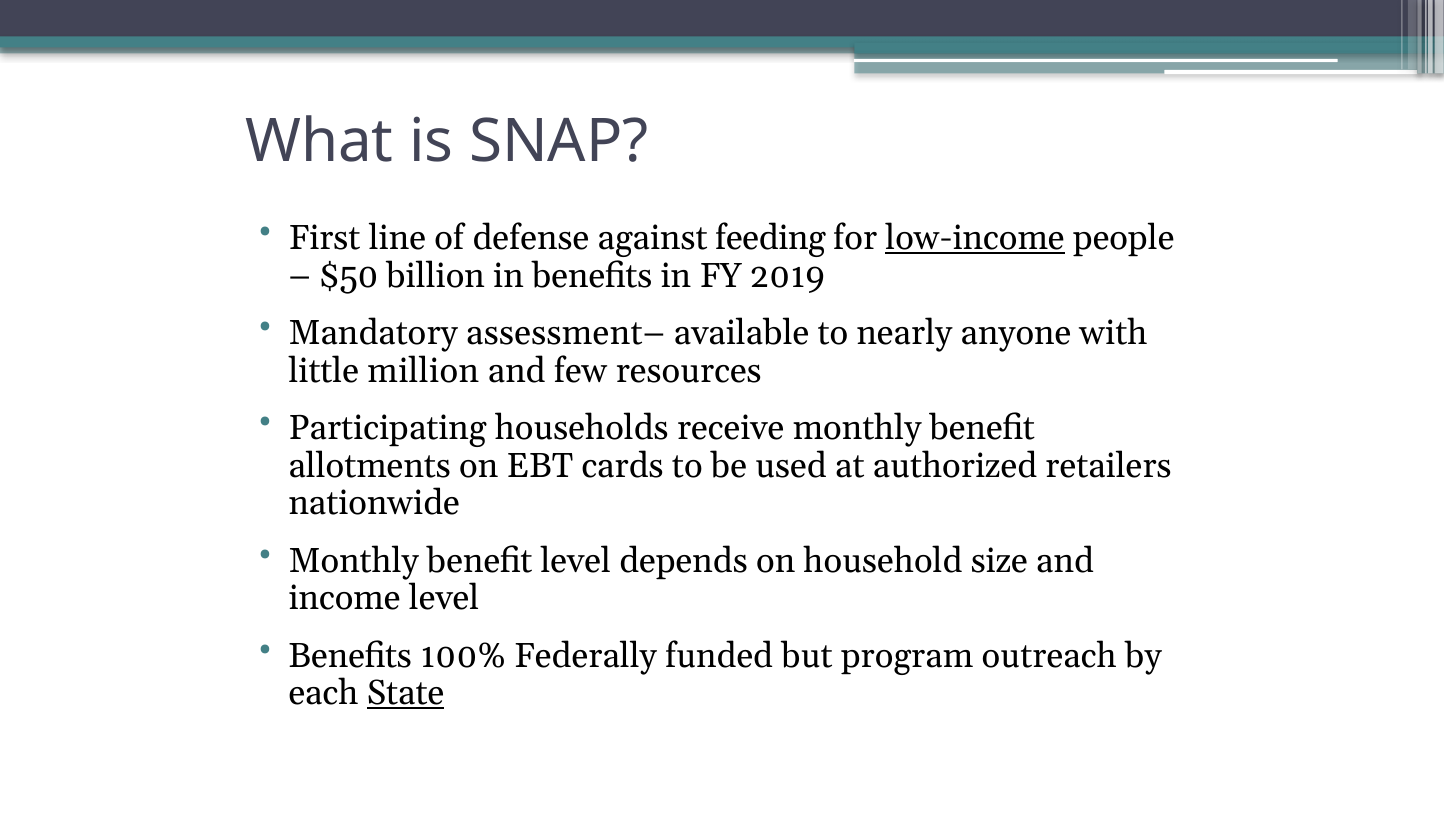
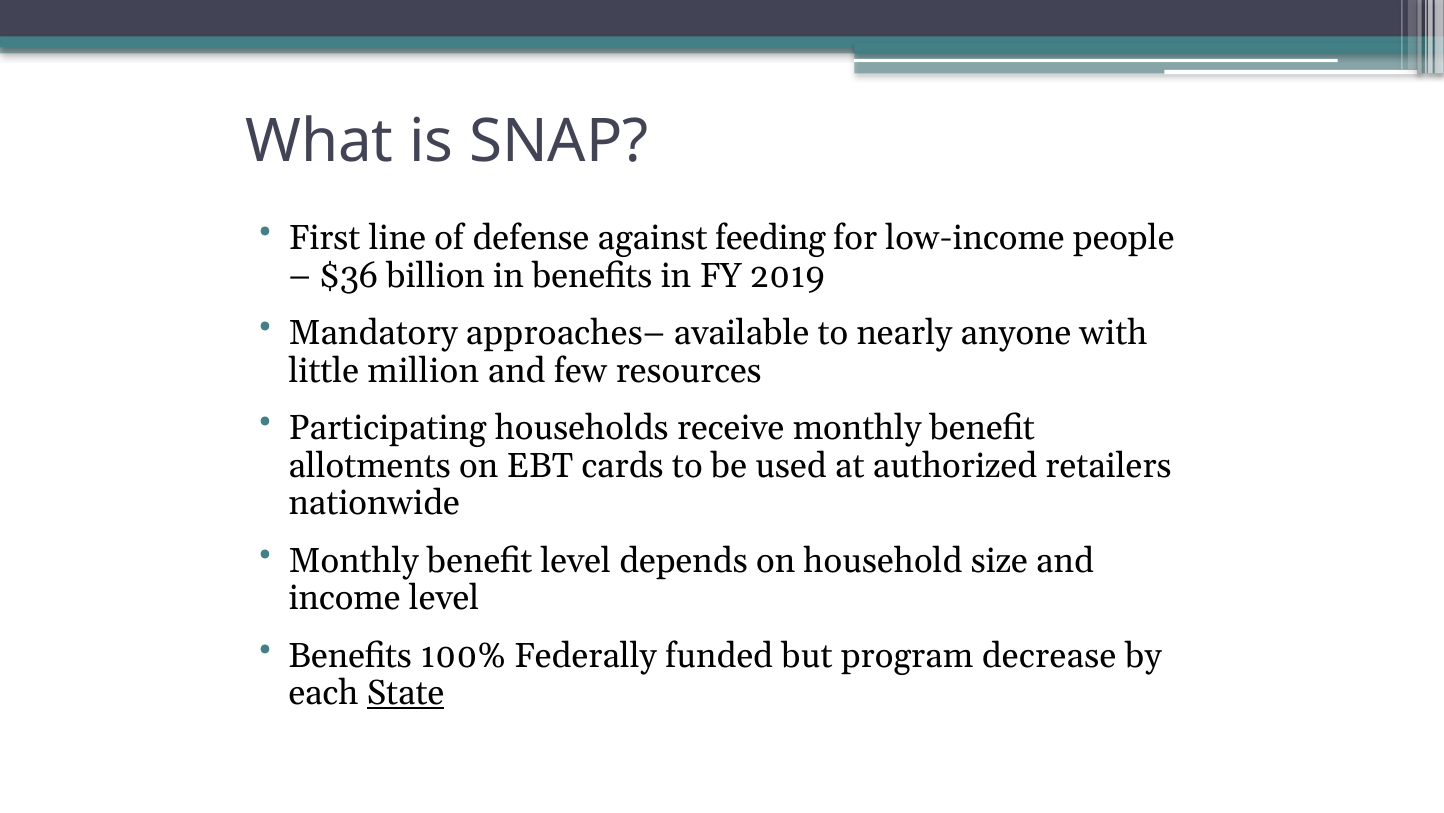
low-income underline: present -> none (975, 238)
$50: $50 -> $36 (349, 276)
assessment–: assessment– -> approaches– (566, 333)
outreach: outreach -> decrease (1049, 655)
